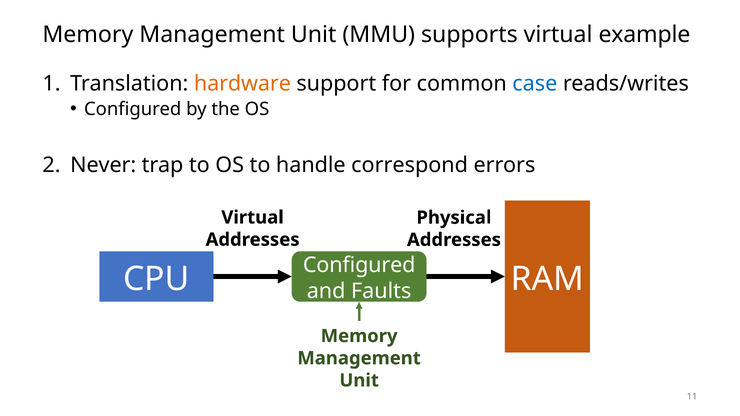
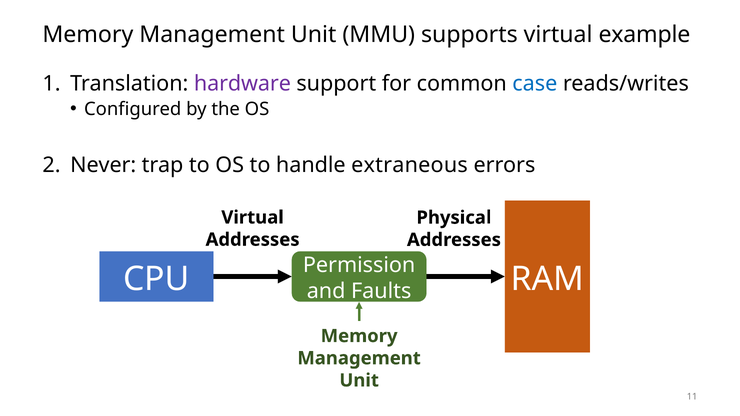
hardware colour: orange -> purple (242, 84)
correspond: correspond -> extraneous (409, 165)
Configured: Configured -> Permission (359, 265)
